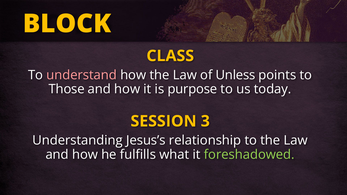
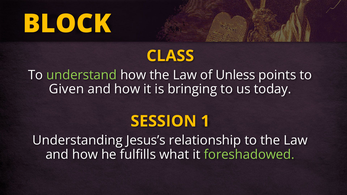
understand colour: pink -> light green (82, 75)
Those: Those -> Given (66, 89)
purpose: purpose -> bringing (192, 89)
3: 3 -> 1 (205, 121)
